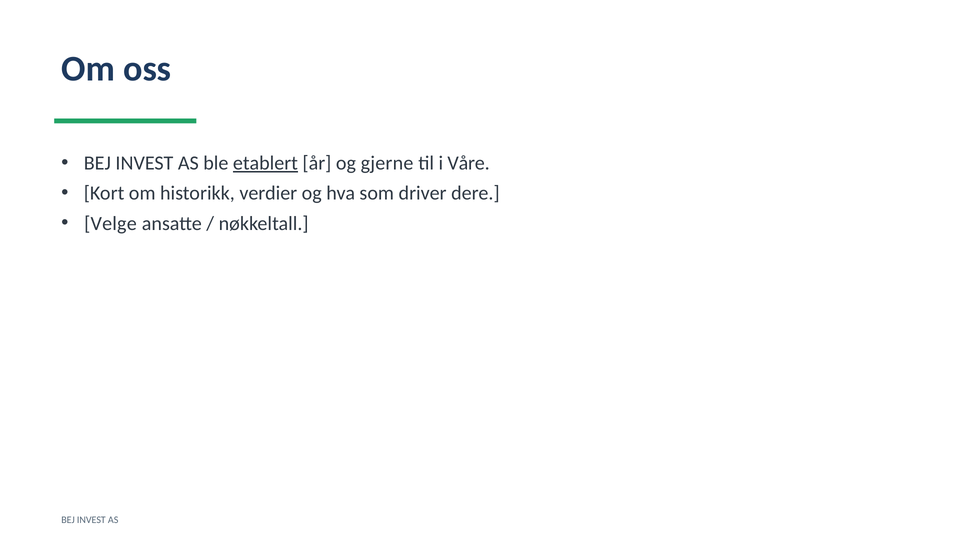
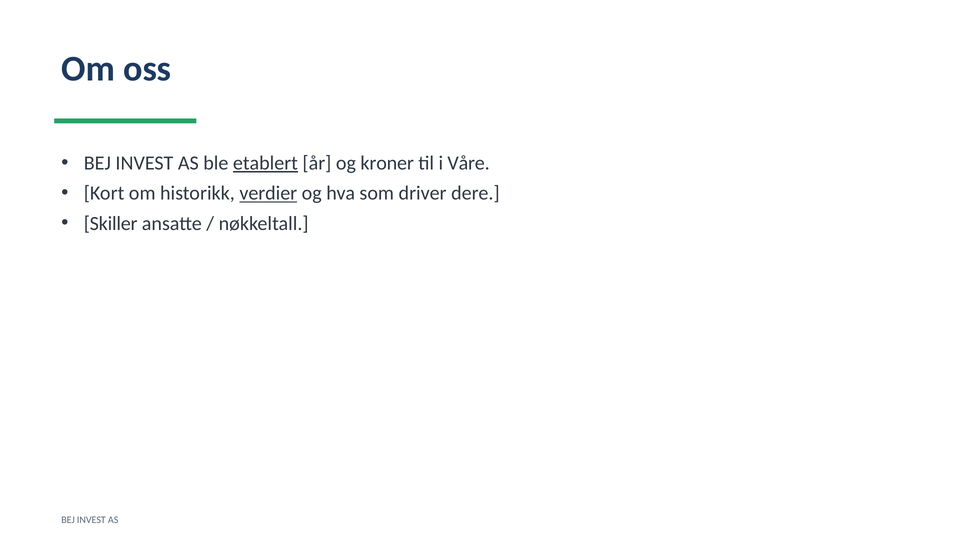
gjerne: gjerne -> kroner (387, 163)
verdier underline: none -> present (268, 193)
Velge: Velge -> Skiller (111, 223)
